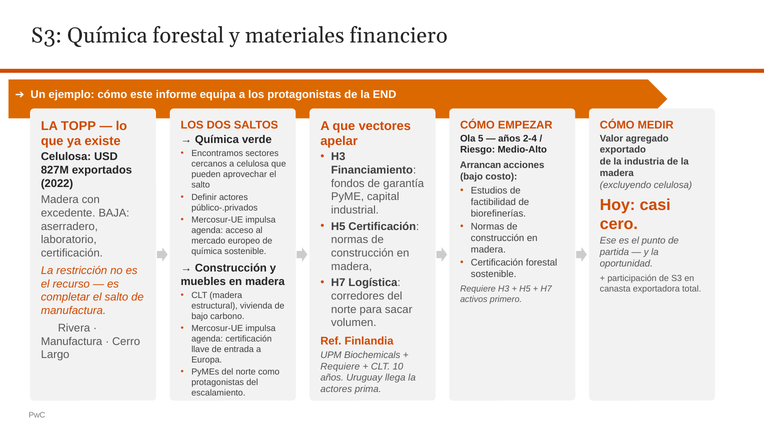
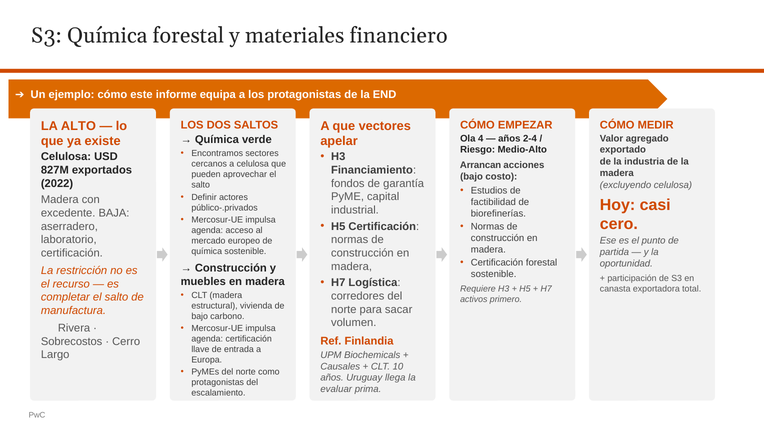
TOPP: TOPP -> ALTO (78, 126)
5: 5 -> 4 (481, 138)
Manufactura: Manufactura -> Sobrecostos (72, 341)
Requiere: Requiere -> Causales (340, 366)
actores: actores -> evaluar (336, 389)
